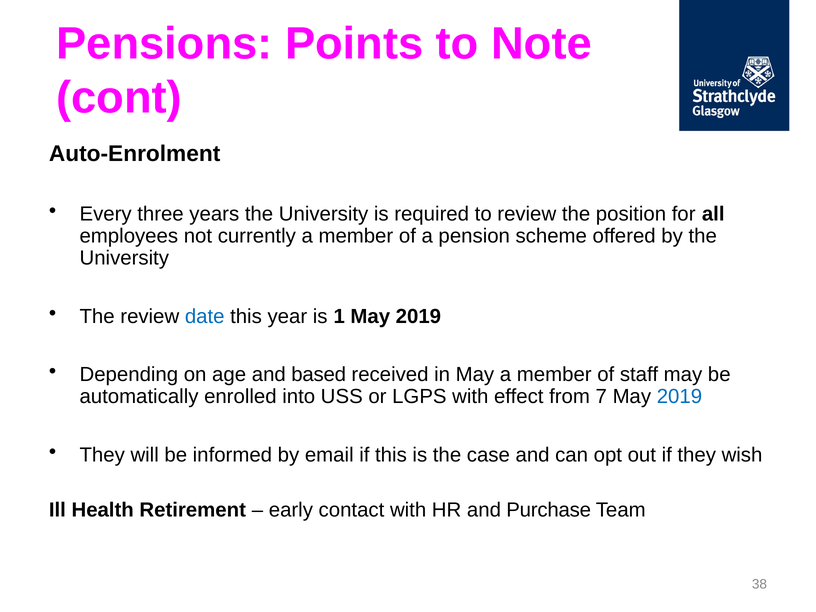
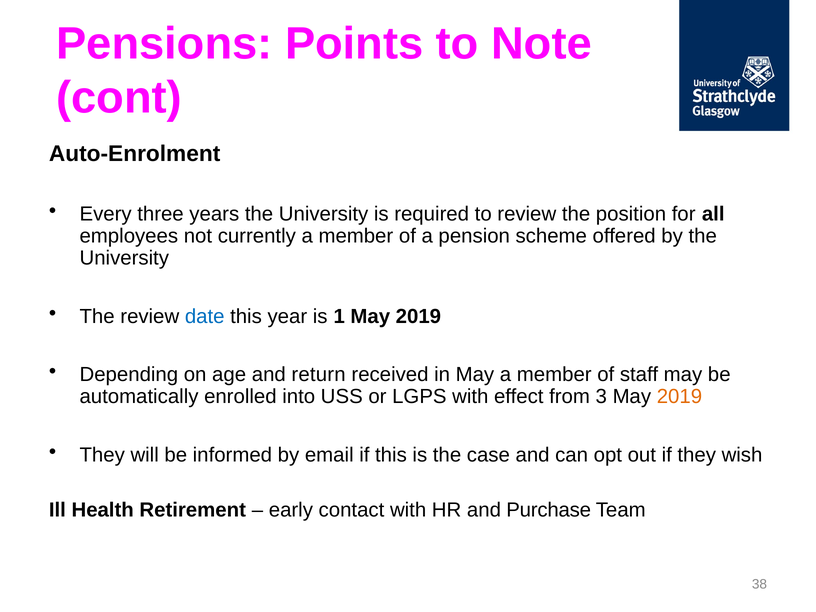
based: based -> return (319, 375)
7: 7 -> 3 (601, 397)
2019 colour: blue -> orange (679, 397)
